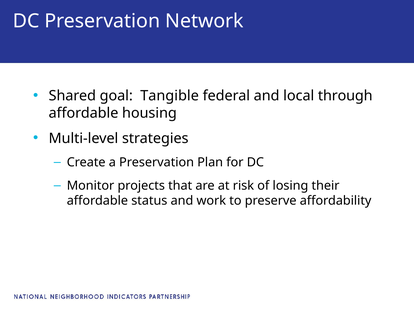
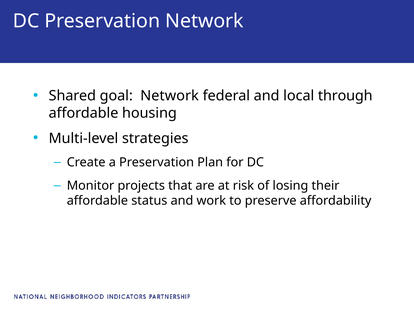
goal Tangible: Tangible -> Network (170, 96)
